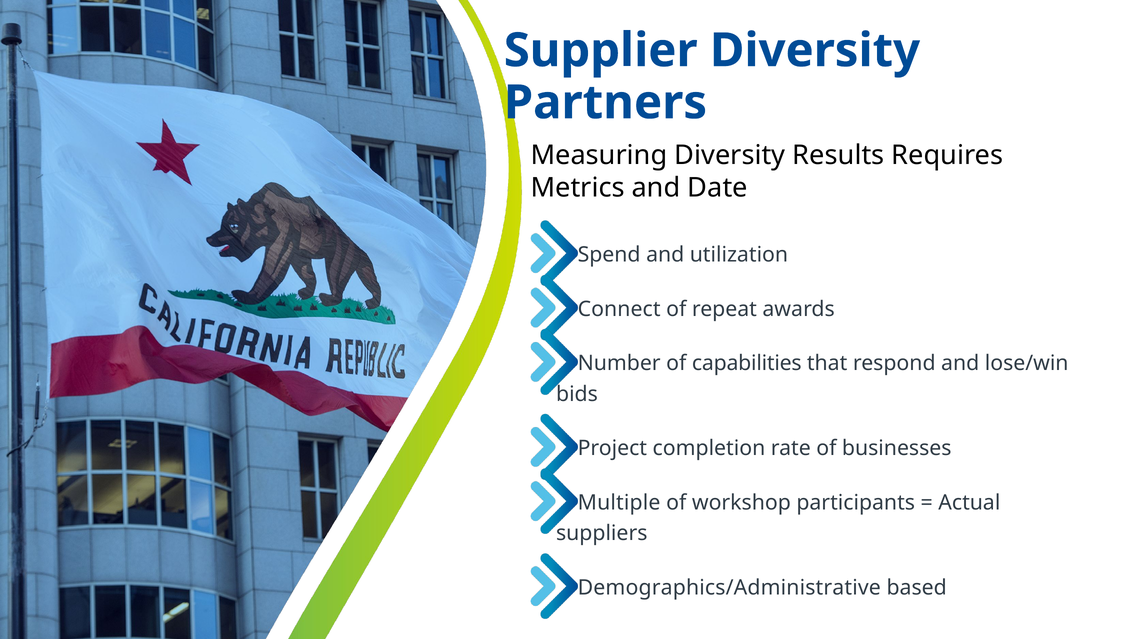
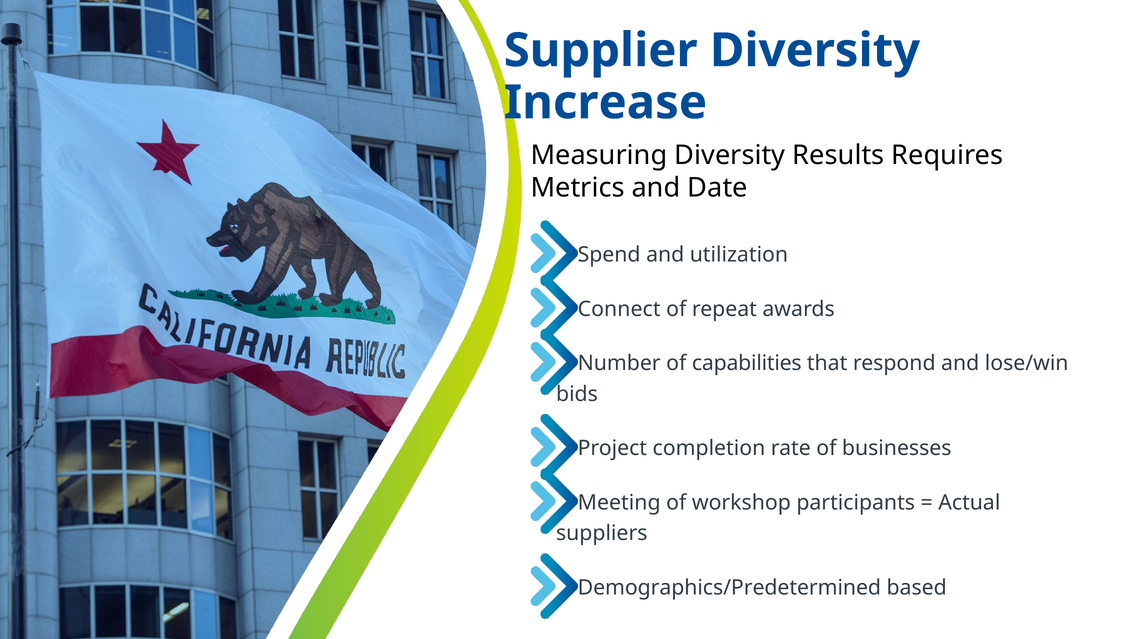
Partners: Partners -> Increase (605, 103)
Multiple: Multiple -> Meeting (619, 502)
Demographics/Administrative: Demographics/Administrative -> Demographics/Predetermined (729, 587)
